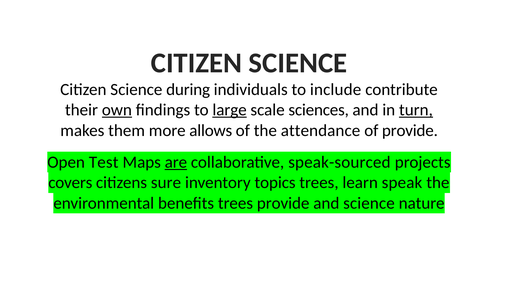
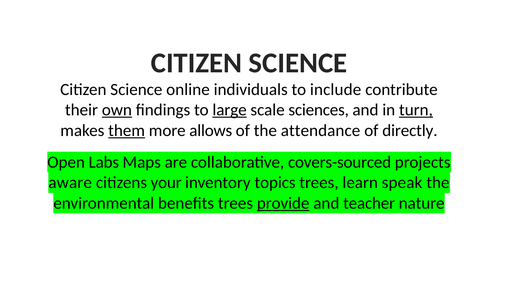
during: during -> online (188, 90)
them underline: none -> present (127, 131)
of provide: provide -> directly (410, 131)
Test: Test -> Labs (104, 163)
are underline: present -> none (176, 163)
speak-sourced: speak-sourced -> covers-sourced (340, 163)
covers: covers -> aware (70, 183)
sure: sure -> your (166, 183)
provide underline: none -> present (283, 203)
and science: science -> teacher (369, 203)
